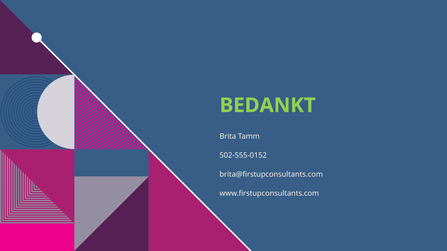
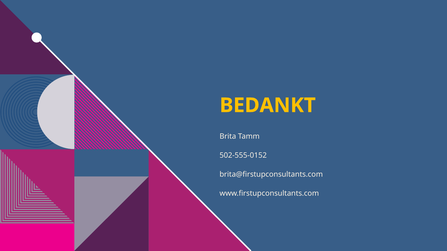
BEDANKT colour: light green -> yellow (268, 106)
